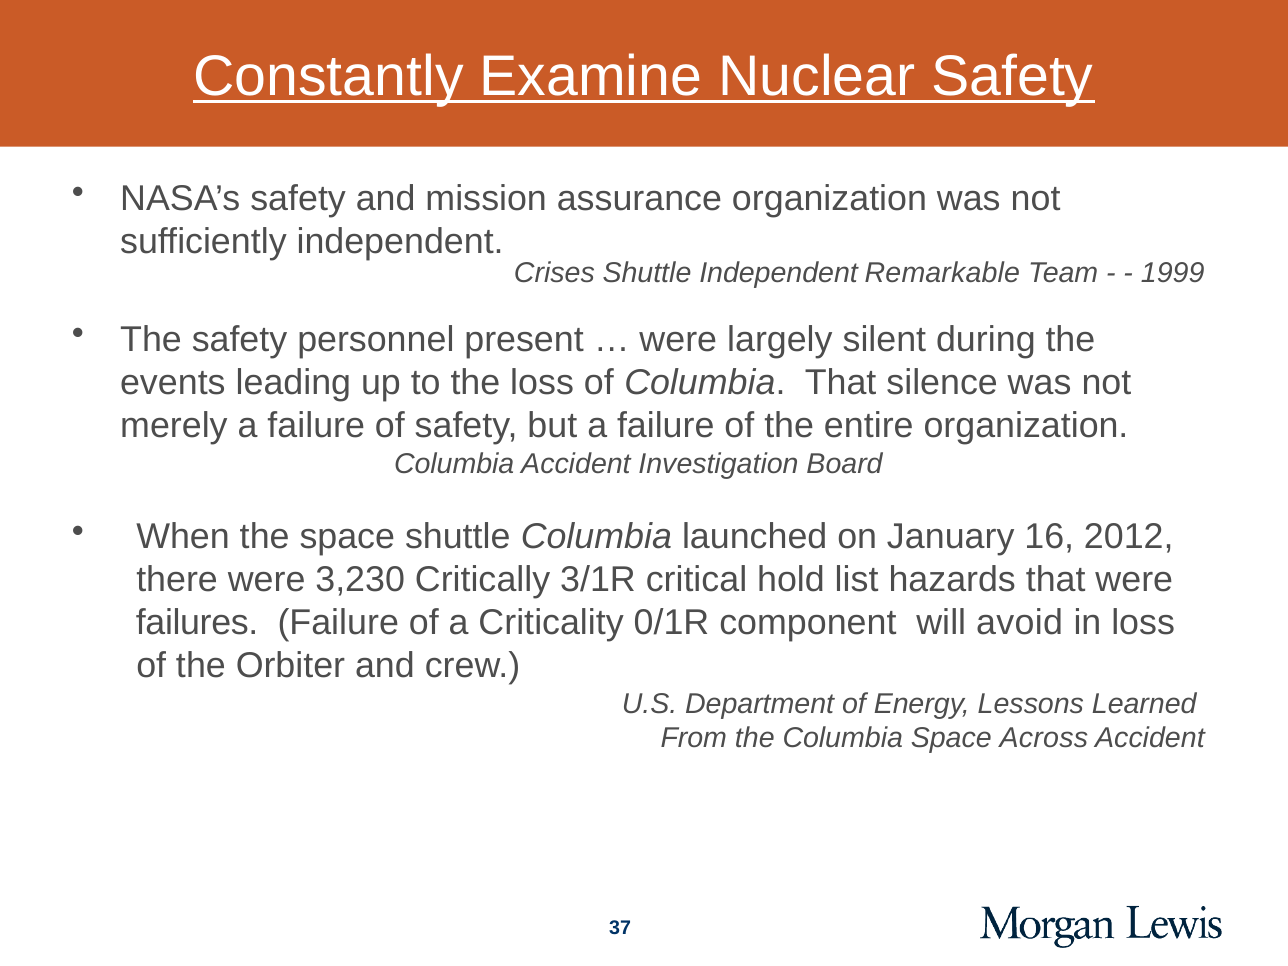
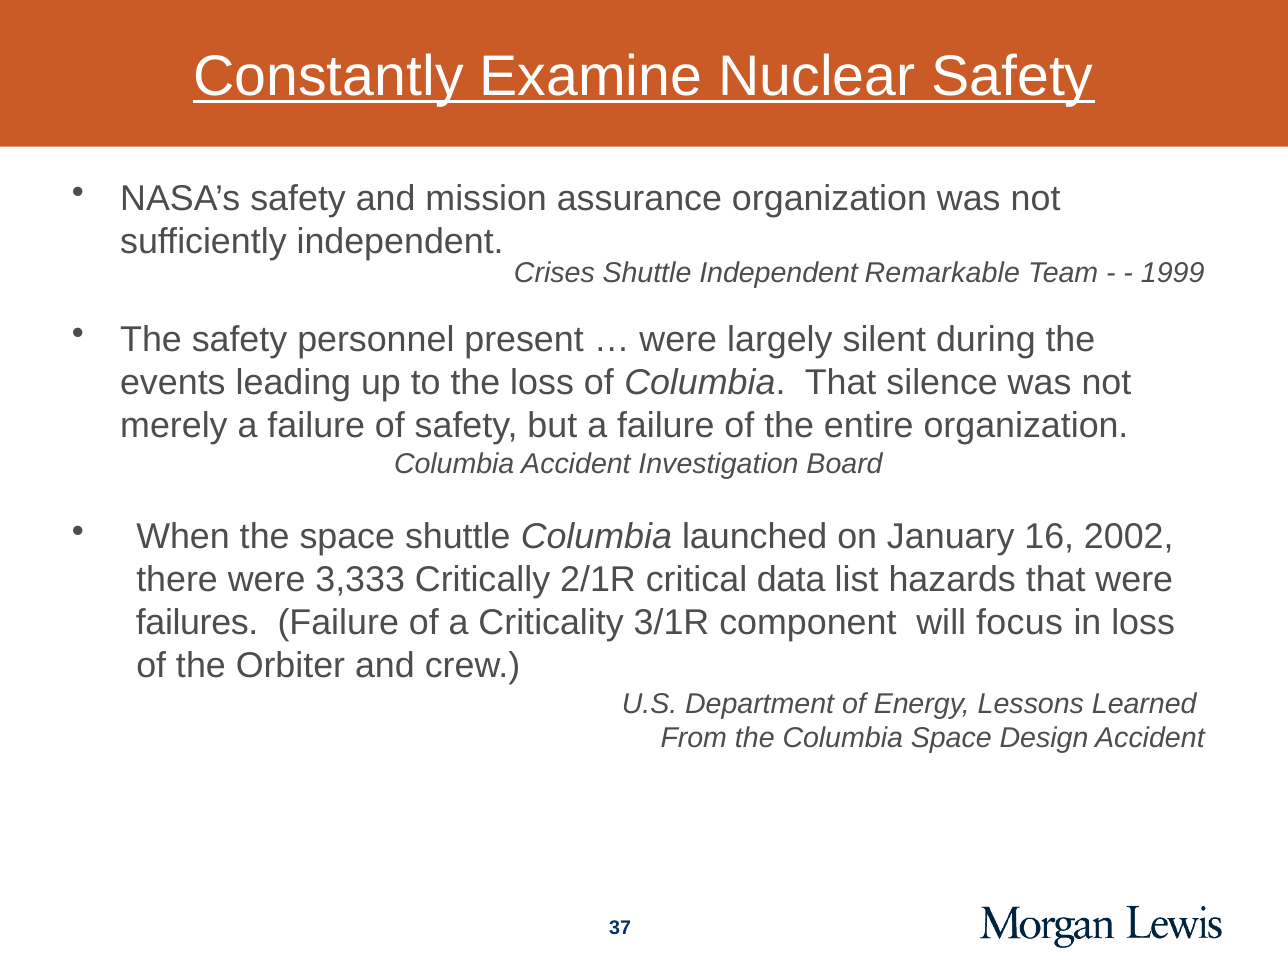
2012: 2012 -> 2002 (1129, 537)
3,230: 3,230 -> 3,333 (360, 580)
3/1R: 3/1R -> 2/1R (598, 580)
hold: hold -> data (791, 580)
0/1R: 0/1R -> 3/1R (672, 623)
avoid: avoid -> focus (1020, 623)
Across: Across -> Design (1044, 738)
